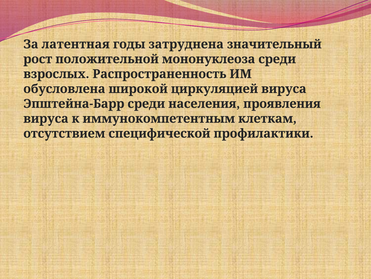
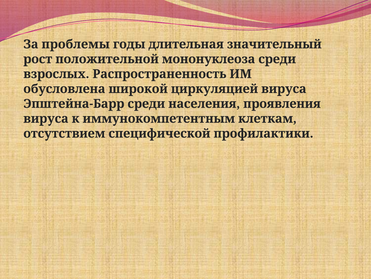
латентная: латентная -> проблемы (76, 44)
затруднена: затруднена -> длительная (186, 44)
